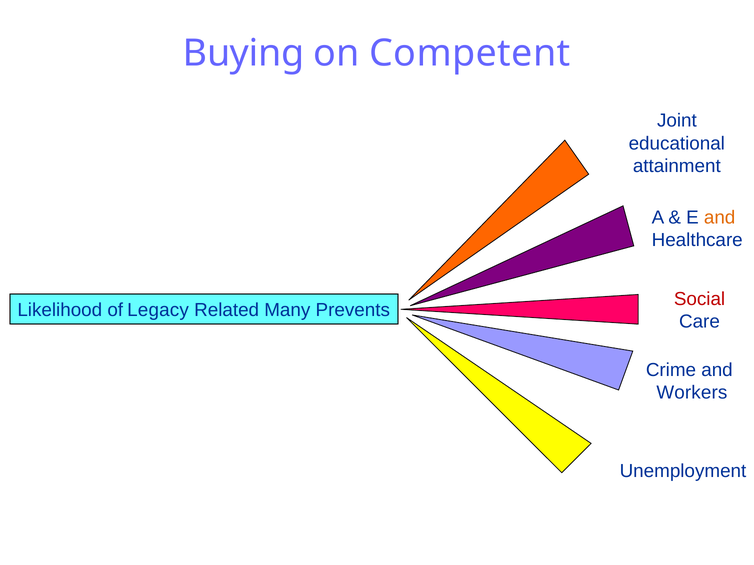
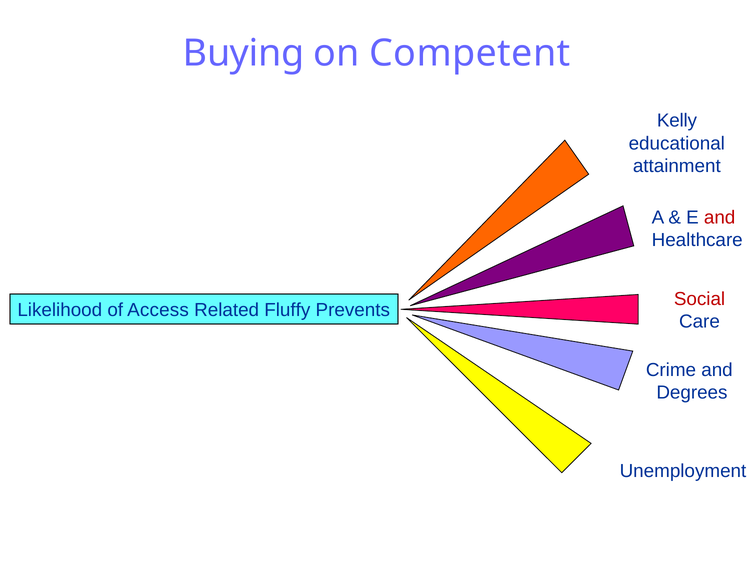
Joint: Joint -> Kelly (677, 121)
and colour: orange -> red (720, 218)
Legacy: Legacy -> Access (158, 310)
Many: Many -> Fluffy (287, 310)
Workers: Workers -> Degrees (692, 393)
